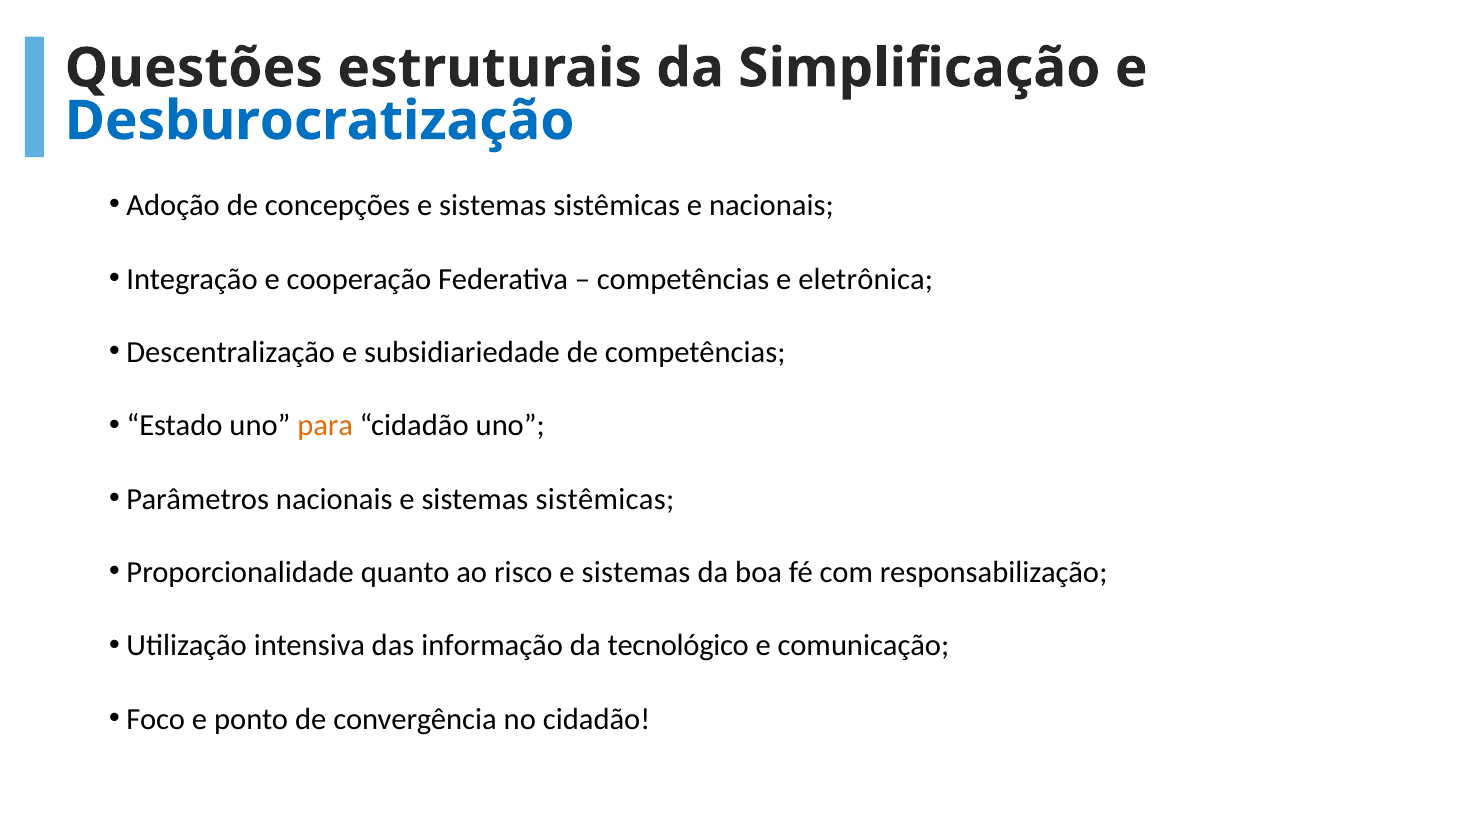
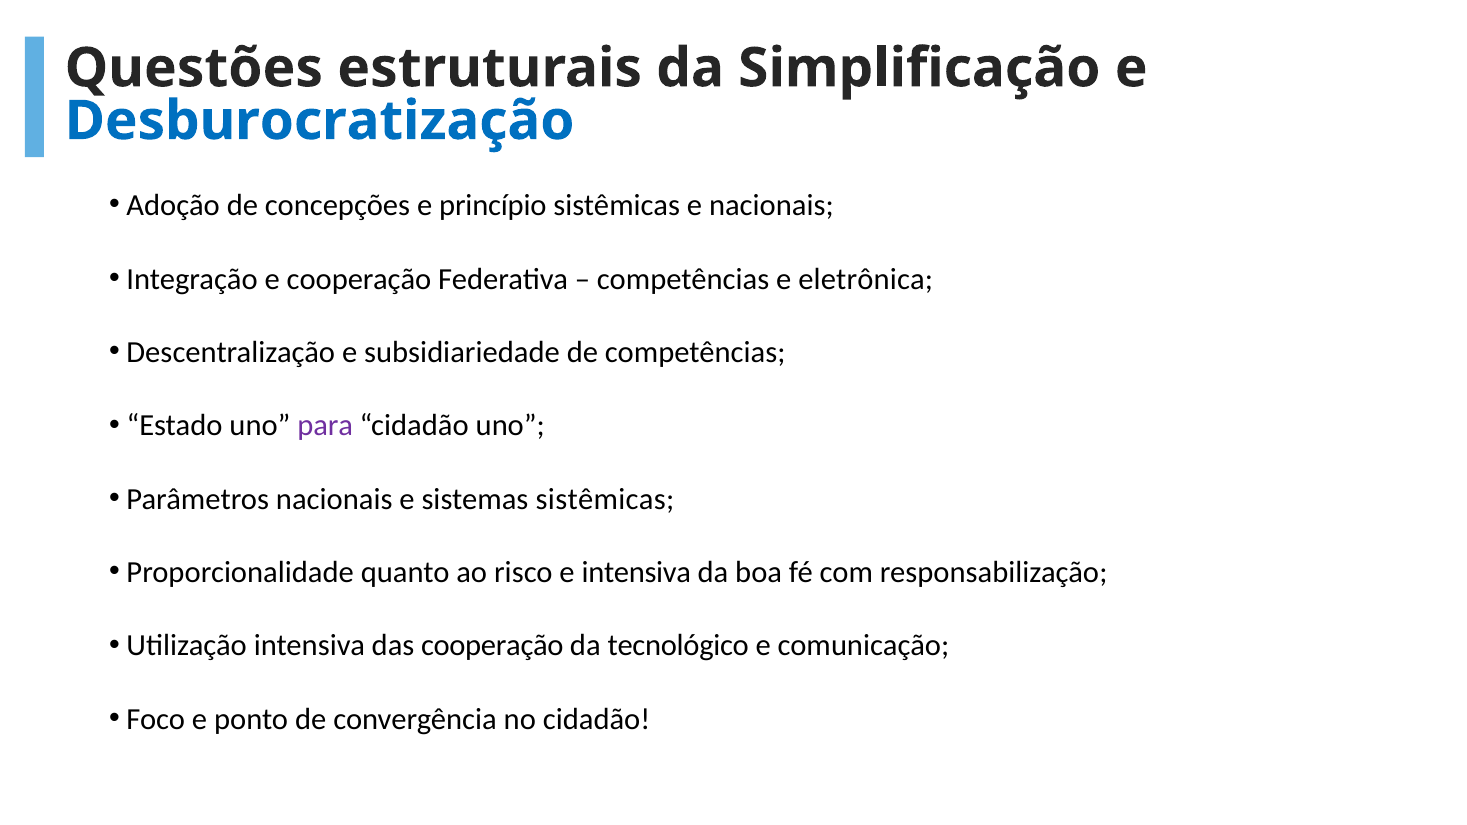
concepções e sistemas: sistemas -> princípio (493, 206)
para colour: orange -> purple (325, 426)
risco e sistemas: sistemas -> intensiva (636, 573)
das informação: informação -> cooperação (492, 646)
